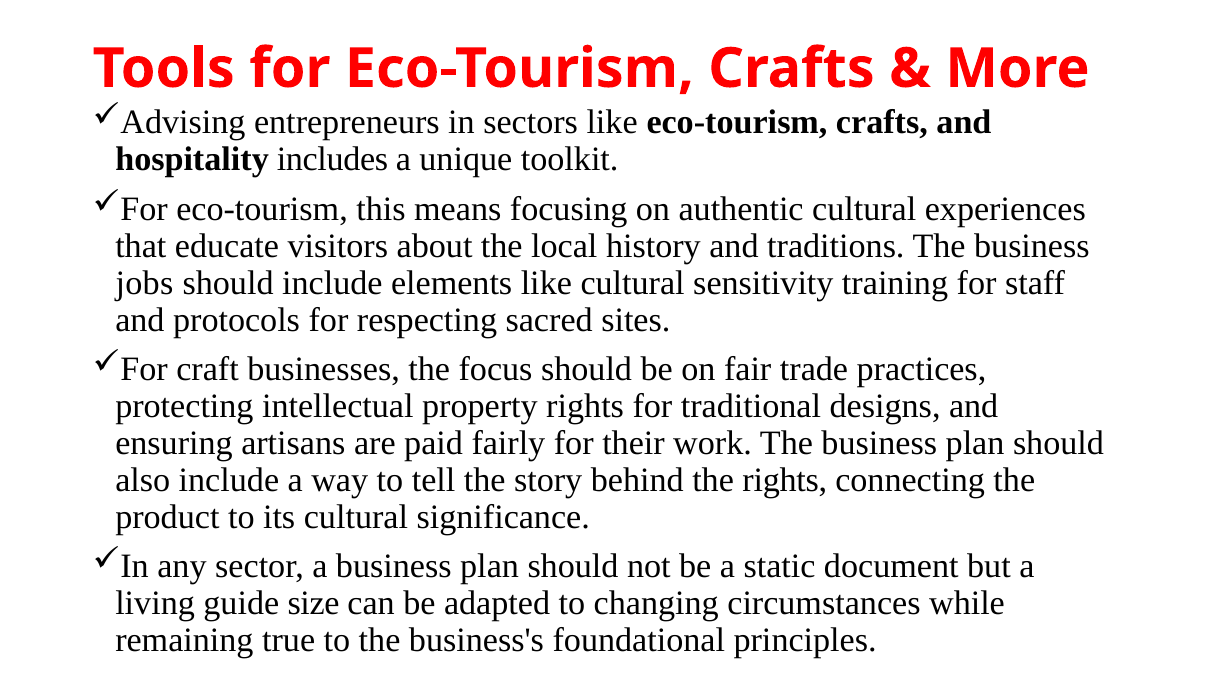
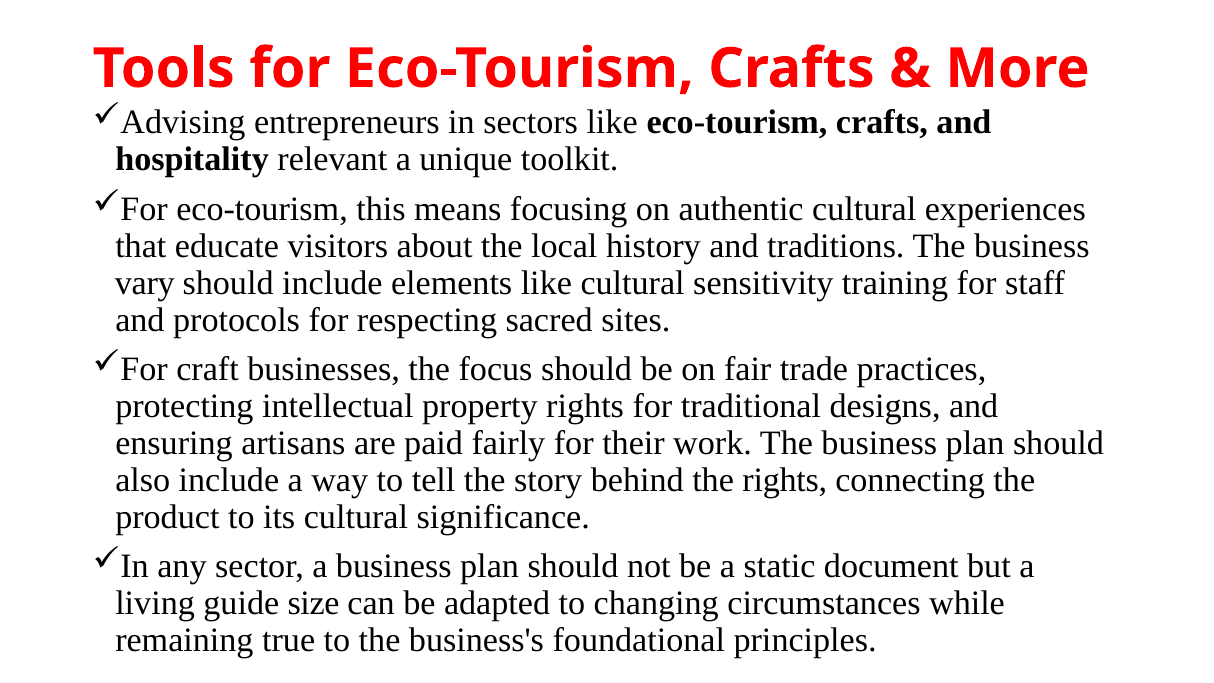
includes: includes -> relevant (332, 159)
jobs: jobs -> vary (145, 283)
